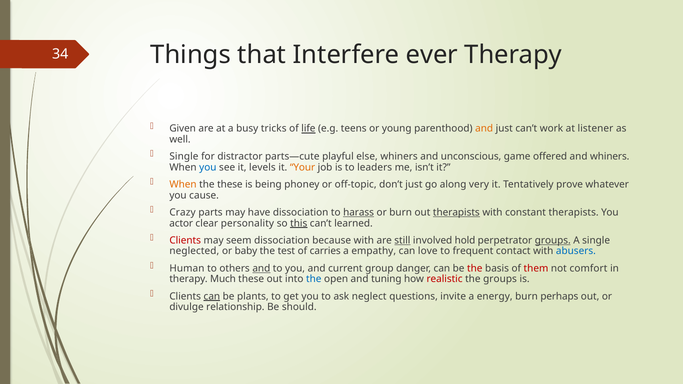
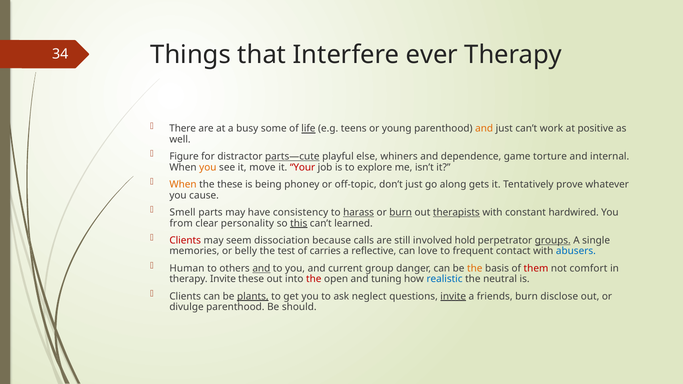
Given: Given -> There (183, 129)
tricks: tricks -> some (274, 129)
listener: listener -> positive (596, 129)
Single: Single -> Figure (184, 157)
parts—cute underline: none -> present (292, 157)
unconscious: unconscious -> dependence (471, 157)
offered: offered -> torture (550, 157)
and whiners: whiners -> internal (610, 157)
you colour: blue -> orange (208, 167)
levels: levels -> move (262, 167)
Your colour: orange -> red (303, 167)
leaders: leaders -> explore (375, 167)
very: very -> gets (479, 185)
Crazy: Crazy -> Smell (183, 213)
have dissociation: dissociation -> consistency (301, 213)
burn underline: none -> present (401, 213)
constant therapists: therapists -> hardwired (574, 213)
actor: actor -> from (181, 223)
because with: with -> calls (364, 240)
still underline: present -> none (402, 240)
neglected: neglected -> memories (194, 251)
baby: baby -> belly (246, 251)
empathy: empathy -> reflective (374, 251)
the colour: red -> orange (475, 268)
therapy Much: Much -> Invite (223, 279)
the colour: blue -> red (314, 279)
realistic colour: red -> blue (445, 279)
the groups: groups -> neutral (500, 279)
can underline: present -> none (212, 296)
plants underline: none -> present (253, 296)
invite underline: none -> present (453, 296)
energy: energy -> friends (495, 296)
perhaps: perhaps -> disclose (559, 296)
divulge relationship: relationship -> parenthood (235, 307)
